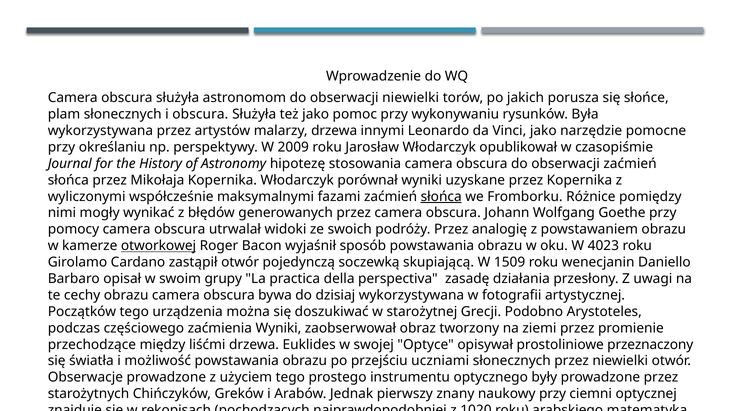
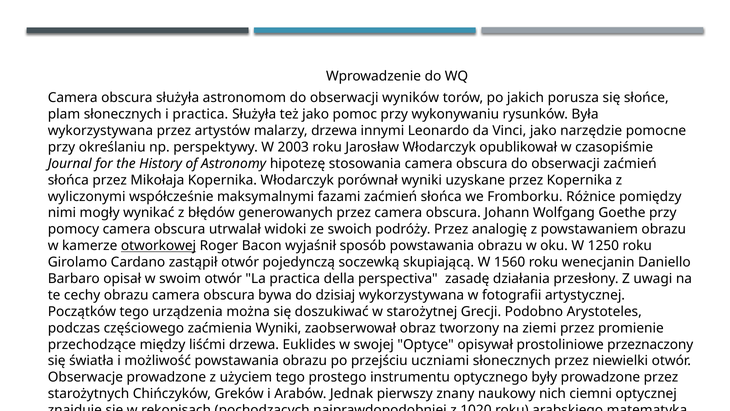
obserwacji niewielki: niewielki -> wyników (411, 98)
i obscura: obscura -> practica (200, 114)
2009: 2009 -> 2003 (293, 147)
słońca underline: present -> none (441, 196)
4023: 4023 -> 1250 (603, 246)
1509: 1509 -> 1560 (510, 262)
swoim grupy: grupy -> otwór (223, 278)
naukowy przy: przy -> nich (553, 393)
